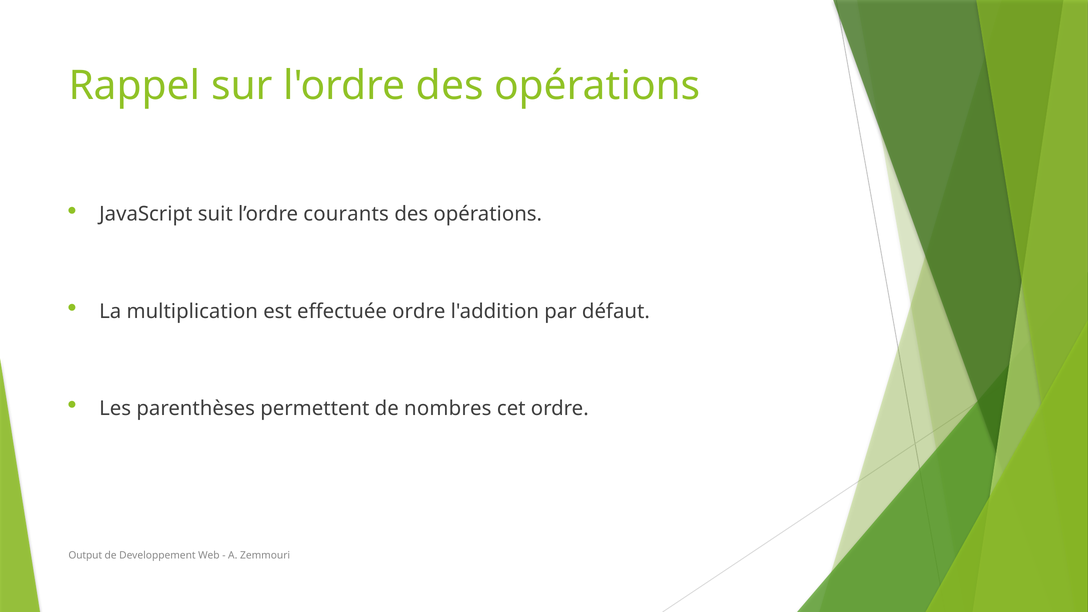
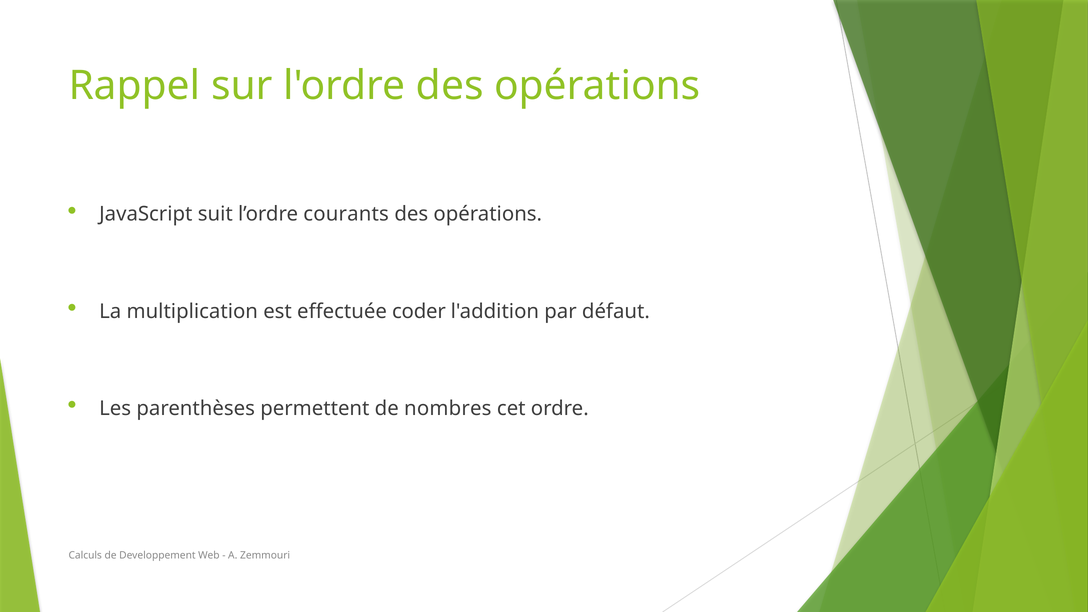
effectuée ordre: ordre -> coder (419, 311)
Output: Output -> Calculs (85, 555)
